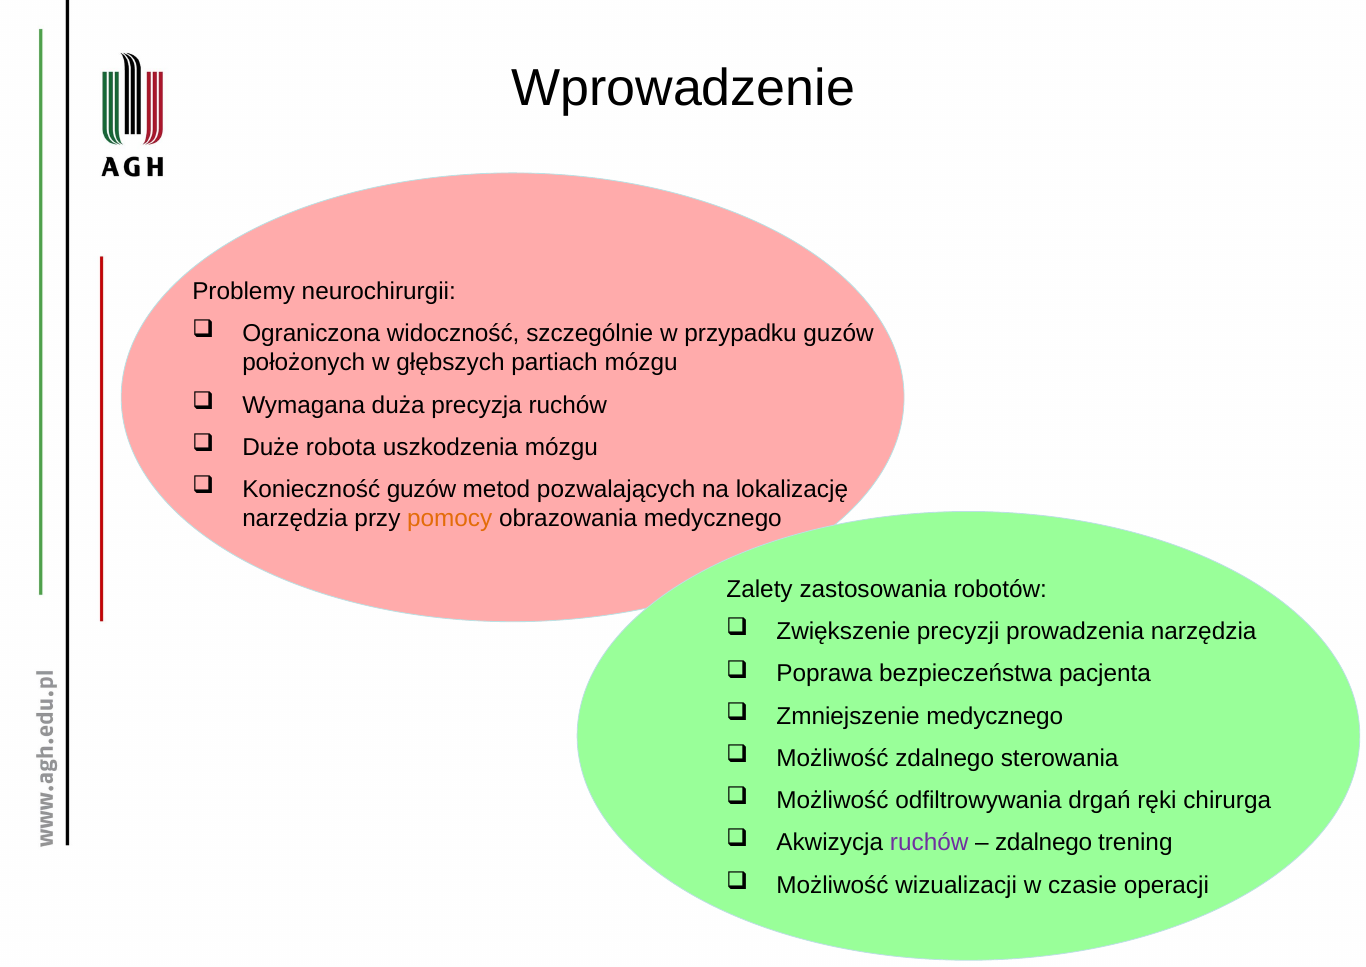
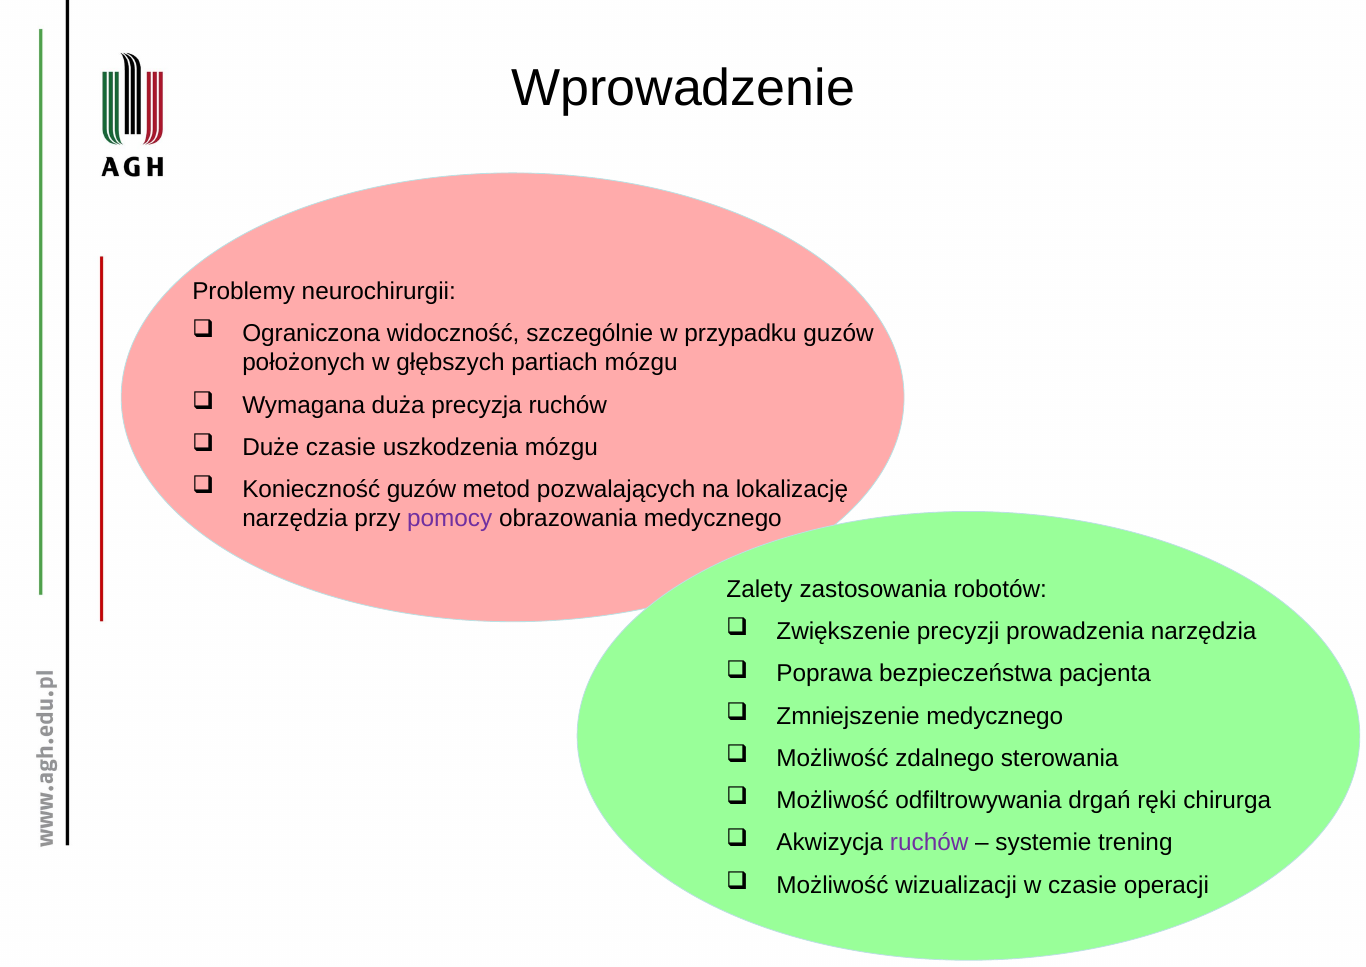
Duże robota: robota -> czasie (341, 447)
pomocy colour: orange -> purple (450, 519)
zdalnego: zdalnego -> systemie (1043, 842)
